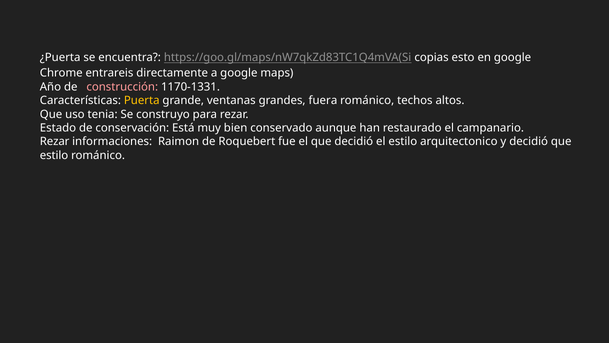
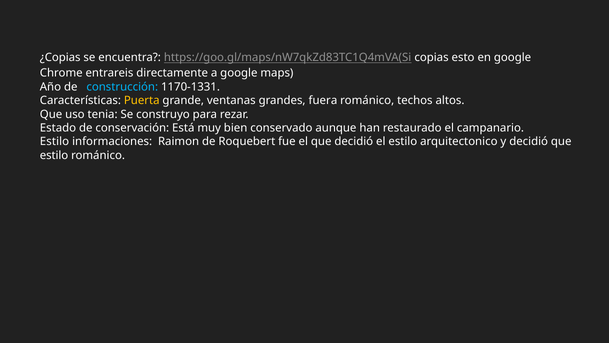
¿Puerta: ¿Puerta -> ¿Copias (60, 57)
construcción colour: pink -> light blue (122, 87)
Rezar: Rezar -> Estilo (55, 142)
